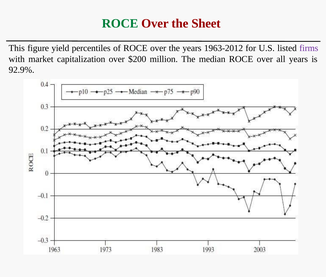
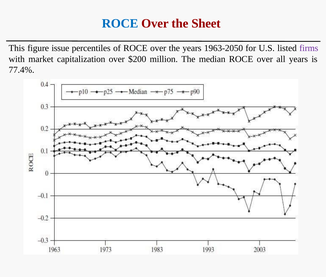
ROCE colour: green -> blue (120, 23)
yield: yield -> issue (60, 48)
1963-2012: 1963-2012 -> 1963-2050 (224, 48)
92.9%: 92.9% -> 77.4% (22, 70)
